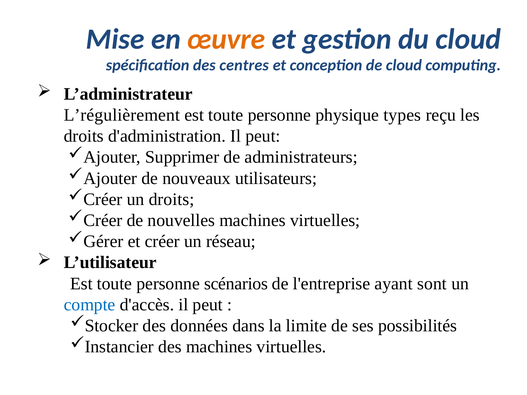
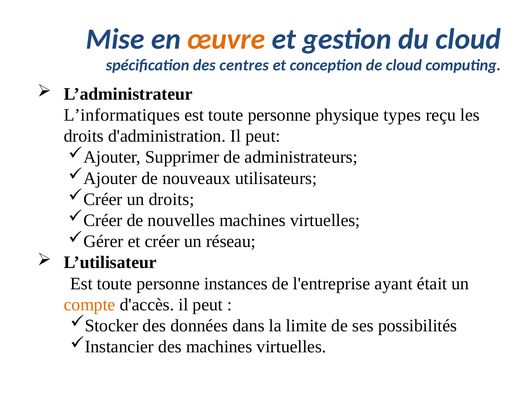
L’régulièrement: L’régulièrement -> L’informatiques (122, 115)
scénarios: scénarios -> instances (236, 284)
sont: sont -> était (432, 284)
compte colour: blue -> orange (90, 305)
